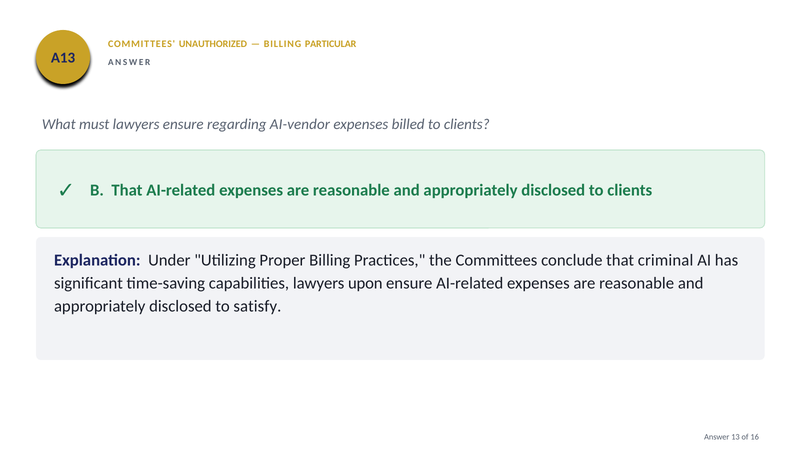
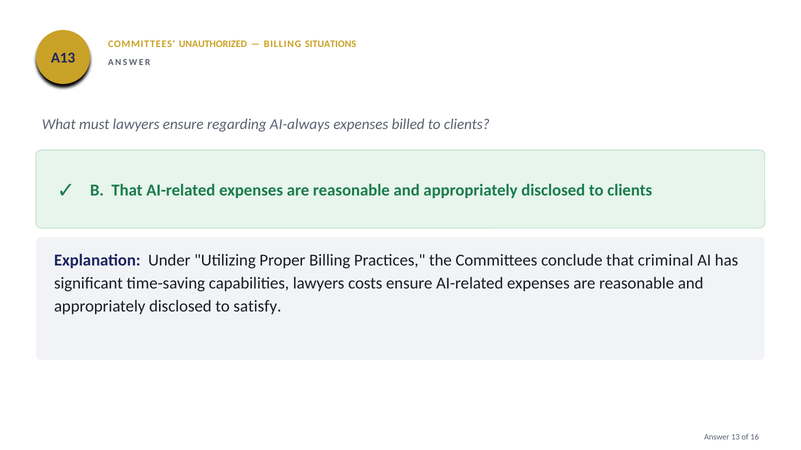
PARTICULAR: PARTICULAR -> SITUATIONS (331, 44)
AI-vendor: AI-vendor -> AI-always (300, 124)
upon: upon -> costs (365, 284)
